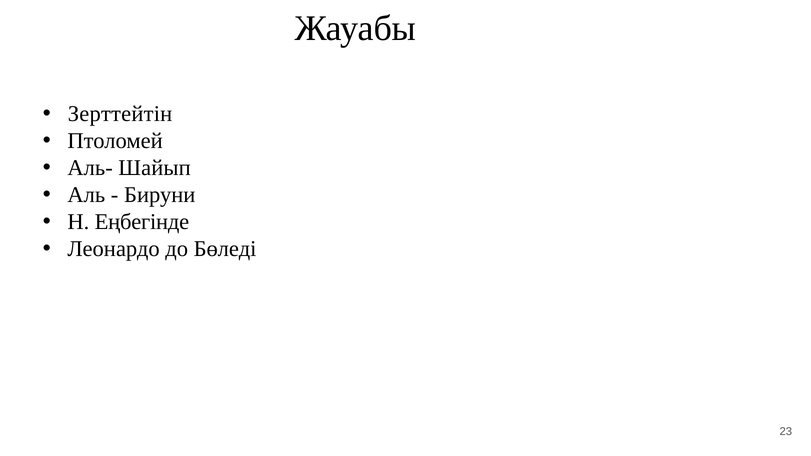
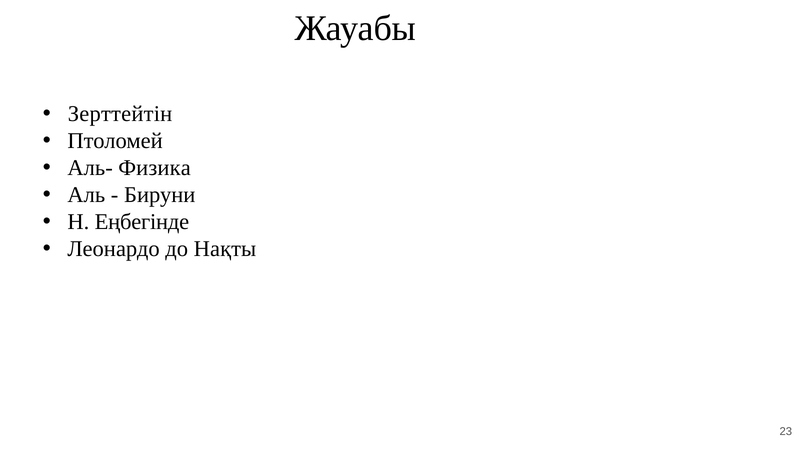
Шайып: Шайып -> Физика (155, 168)
Бөледі: Бөледі -> Нақты (225, 249)
